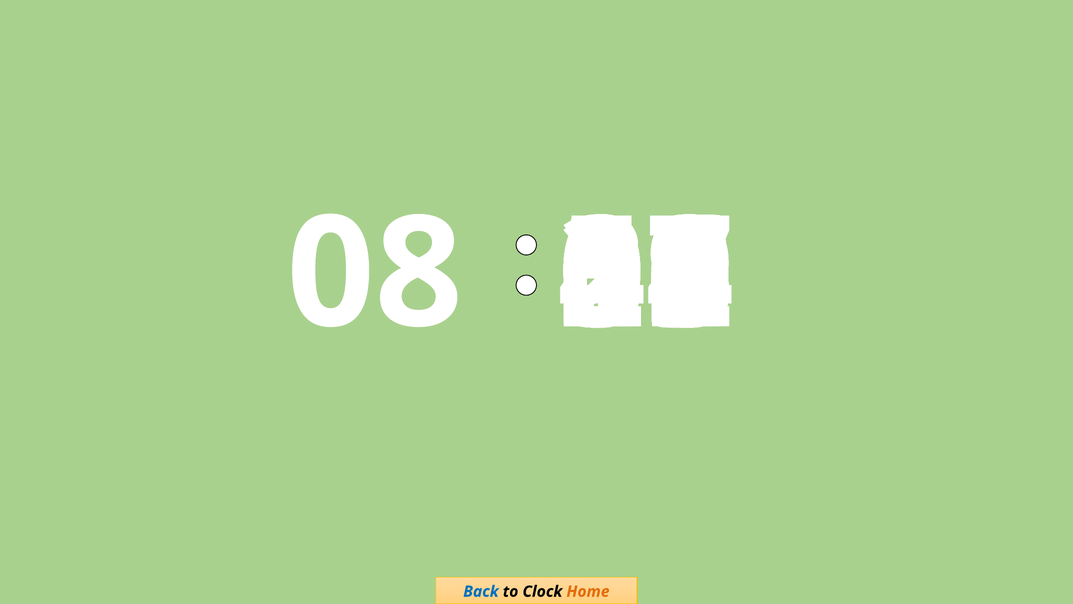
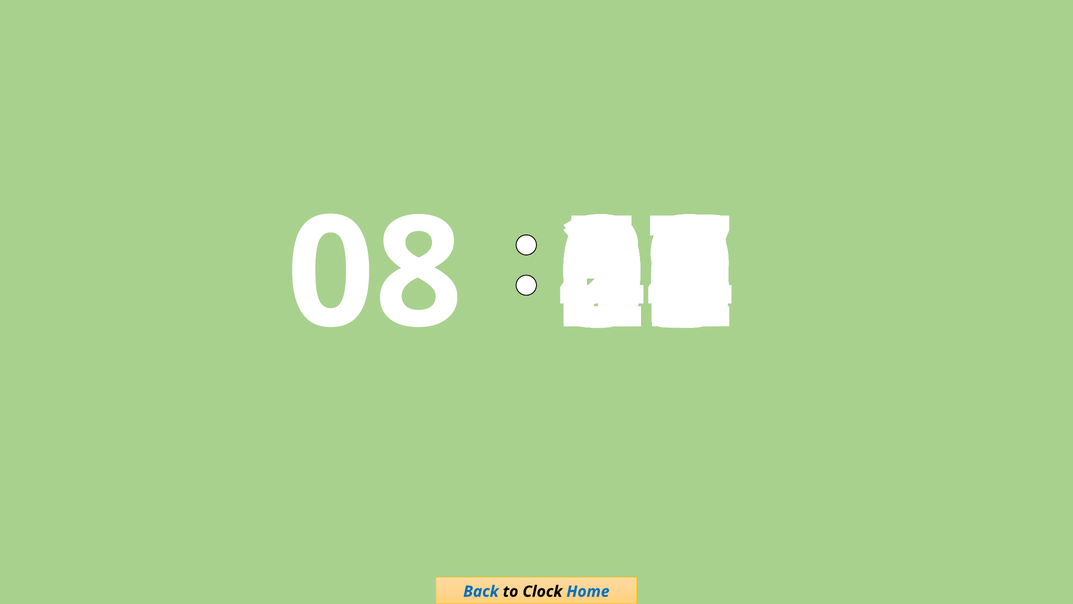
Home colour: orange -> blue (588, 591)
